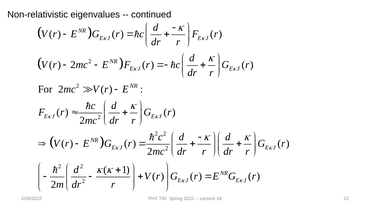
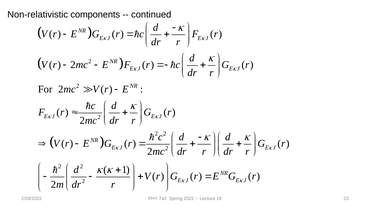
eigenvalues: eigenvalues -> components (95, 14)
